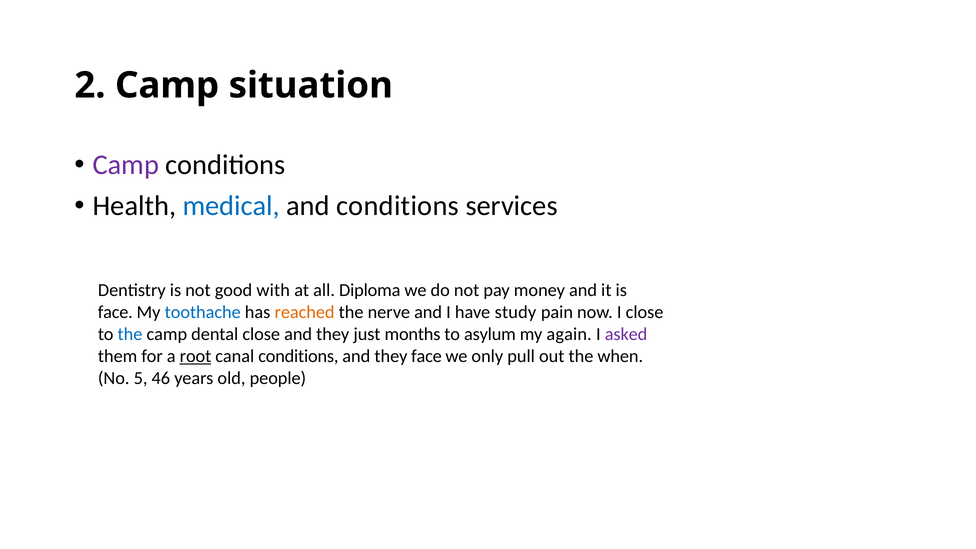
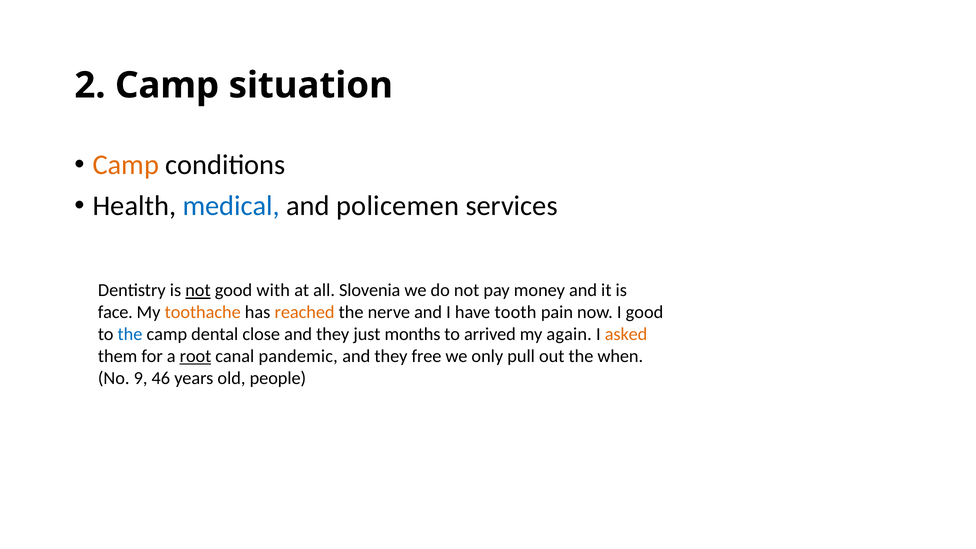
Camp colour: purple -> orange (126, 165)
and conditions: conditions -> policemen (398, 206)
not underline: none -> present (198, 290)
Diploma: Diploma -> Slovenia (370, 290)
toothache colour: blue -> orange (203, 312)
study: study -> tooth (515, 312)
I close: close -> good (644, 312)
asylum: asylum -> arrived (490, 334)
asked colour: purple -> orange (626, 334)
canal conditions: conditions -> pandemic (298, 356)
they face: face -> free (426, 356)
5: 5 -> 9 (141, 378)
